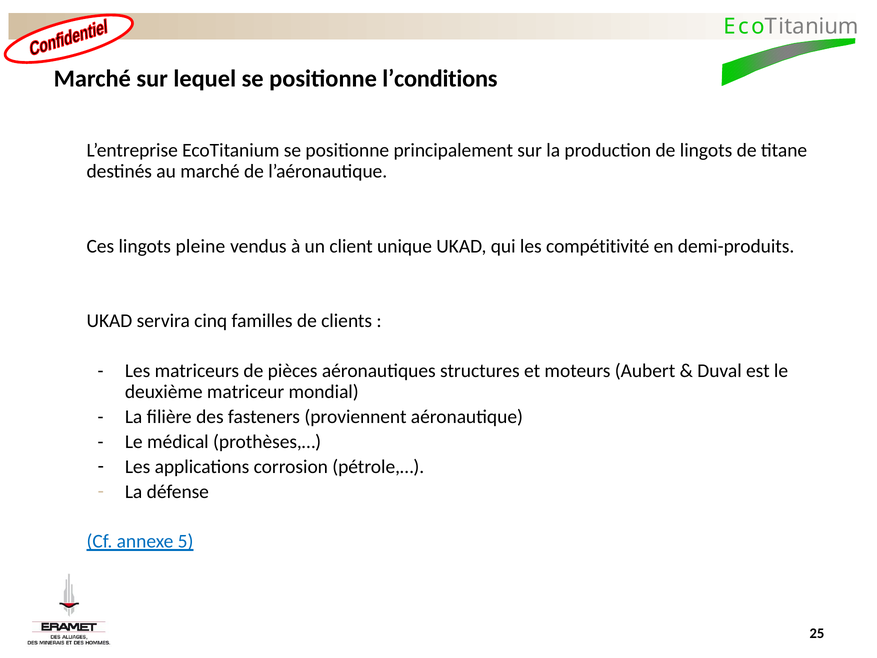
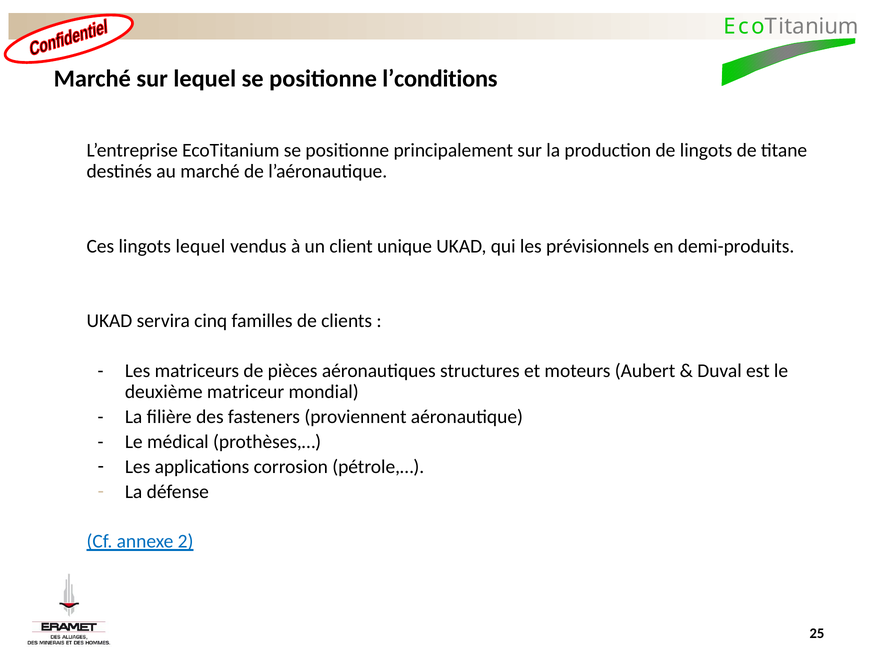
lingots pleine: pleine -> lequel (200, 246)
compétitivité: compétitivité -> prévisionnels (598, 246)
5: 5 -> 2 (186, 541)
